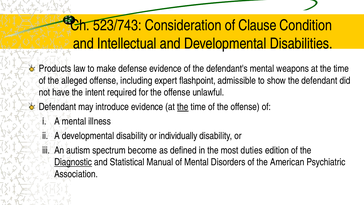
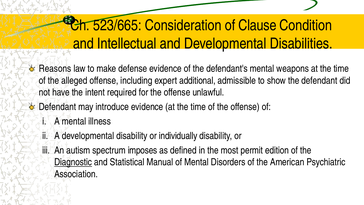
523/743: 523/743 -> 523/665 (117, 25)
Products: Products -> Reasons (55, 69)
flashpoint: flashpoint -> additional (197, 80)
the underline: present -> none (183, 107)
become: become -> imposes (143, 150)
duties: duties -> permit (252, 150)
